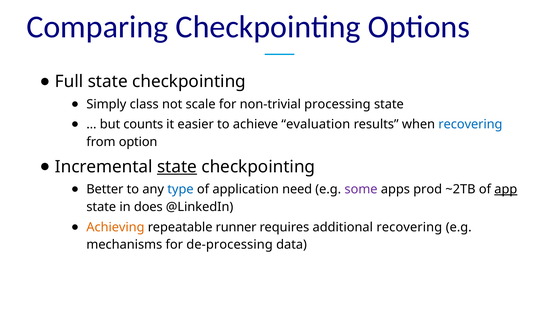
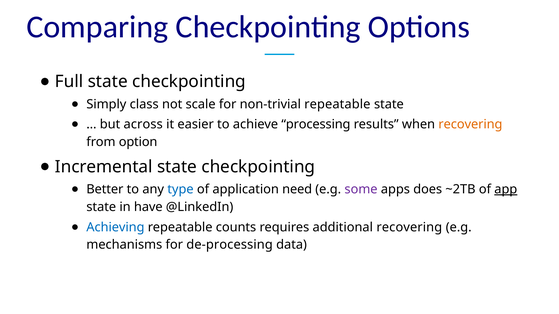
non-trivial processing: processing -> repeatable (337, 104)
counts: counts -> across (143, 125)
evaluation: evaluation -> processing (316, 125)
recovering colour: blue -> orange (470, 125)
state underline: present -> none (177, 167)
prod: prod -> does (428, 190)
does: does -> have (148, 207)
Achieving colour: orange -> blue (115, 227)
runner: runner -> counts (236, 227)
